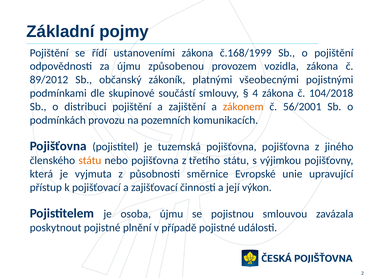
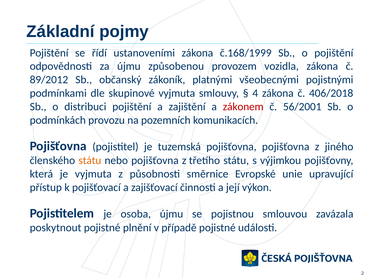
skupinové součástí: součástí -> vyjmuta (177, 93)
104/2018: 104/2018 -> 406/2018 (331, 93)
zákonem colour: orange -> red (243, 107)
